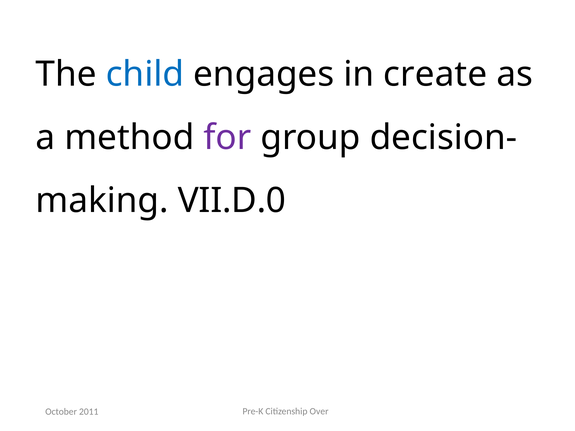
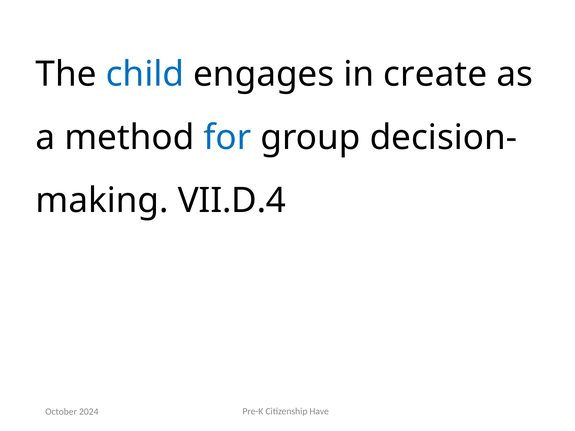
for colour: purple -> blue (227, 138)
VII.D.0: VII.D.0 -> VII.D.4 (232, 201)
Over: Over -> Have (319, 412)
2011: 2011 -> 2024 (89, 412)
